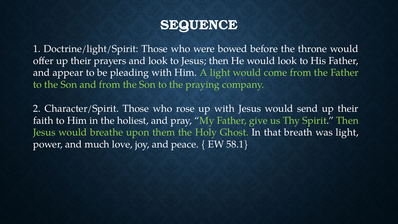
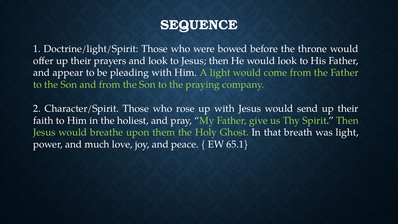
58.1: 58.1 -> 65.1 (237, 144)
